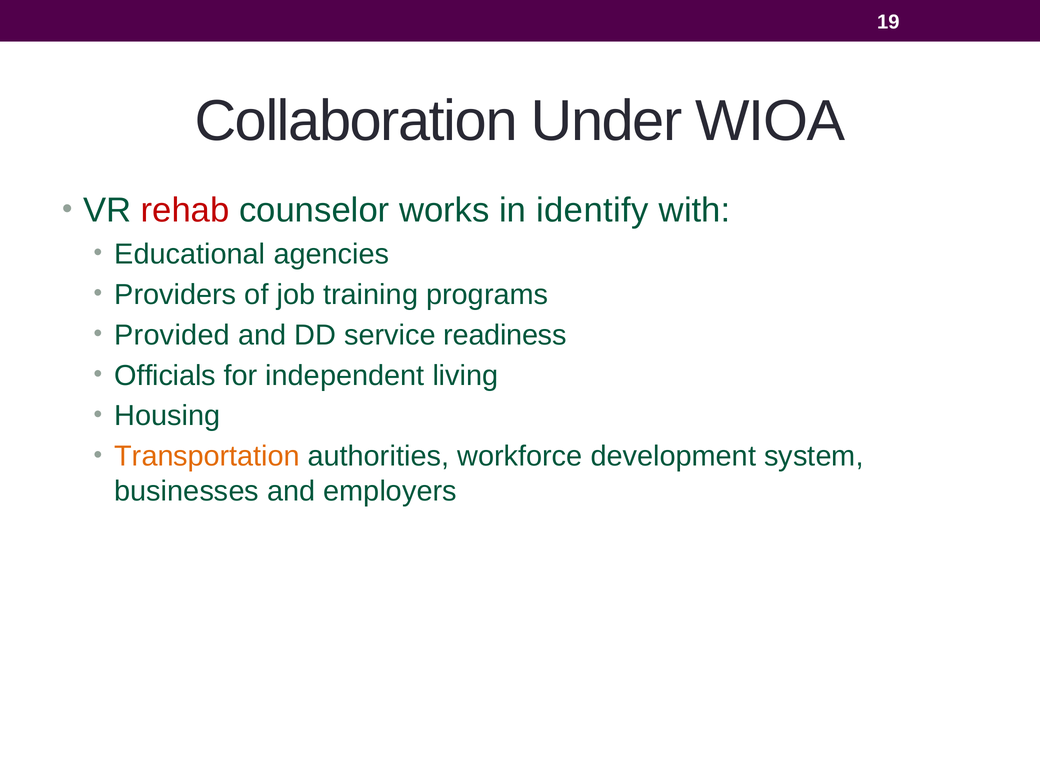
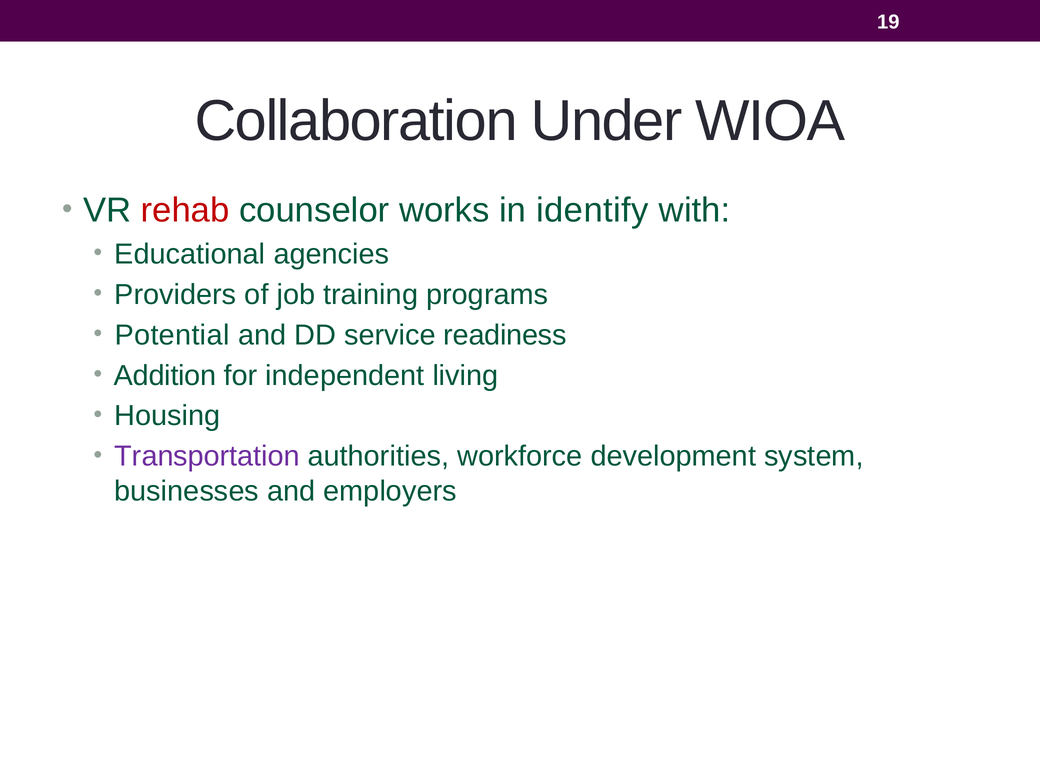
Provided: Provided -> Potential (172, 335)
Officials: Officials -> Addition (165, 375)
Transportation colour: orange -> purple (207, 456)
